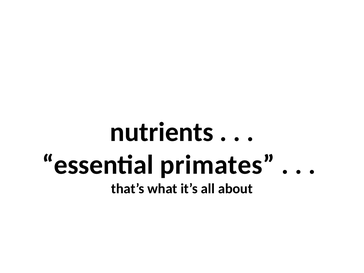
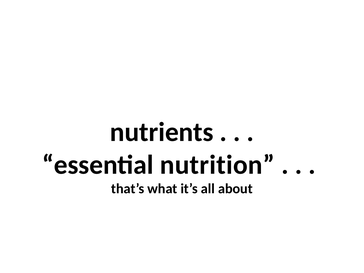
primates: primates -> nutrition (217, 165)
